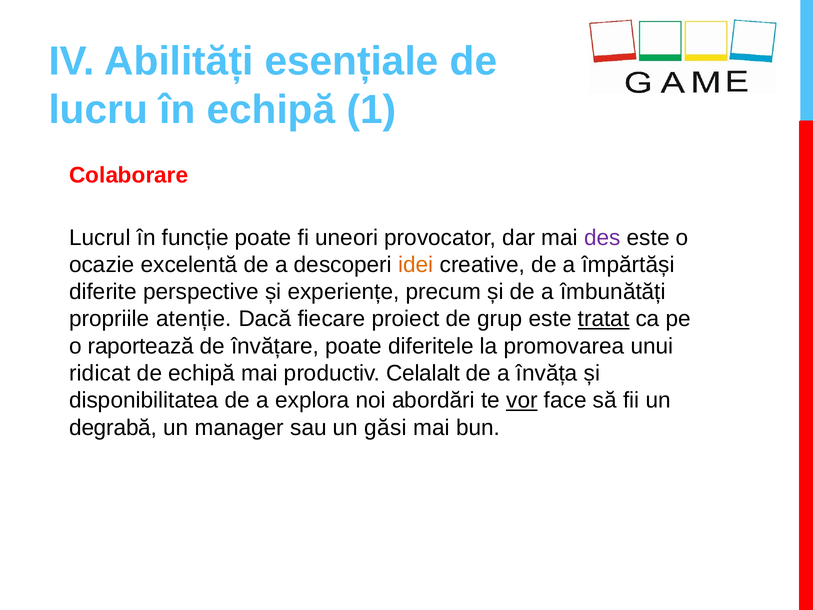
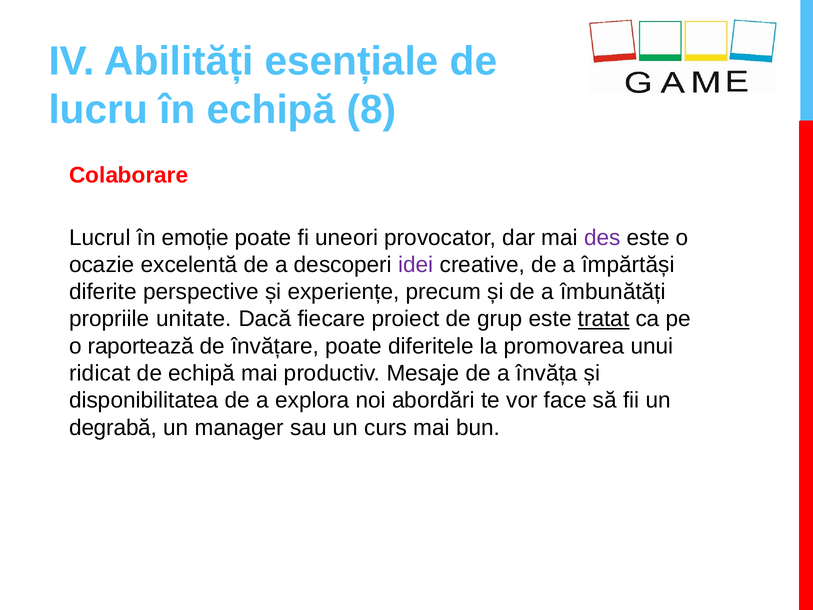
1: 1 -> 8 (371, 110)
funcție: funcție -> emoție (195, 237)
idei colour: orange -> purple (416, 265)
atenție: atenție -> unitate (194, 319)
Celalalt: Celalalt -> Mesaje (423, 373)
vor underline: present -> none (522, 400)
găsi: găsi -> curs (386, 427)
